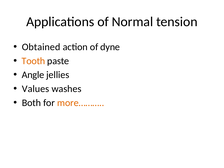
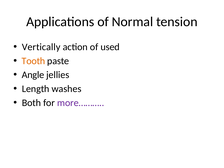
Obtained: Obtained -> Vertically (41, 47)
dyne: dyne -> used (110, 47)
Values: Values -> Length (36, 89)
more……… colour: orange -> purple (81, 103)
